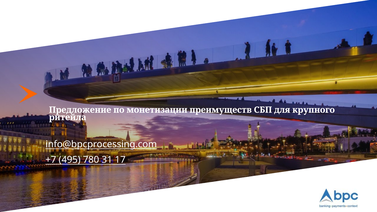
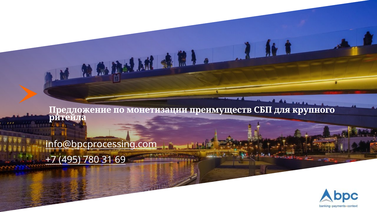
17: 17 -> 69 (120, 160)
